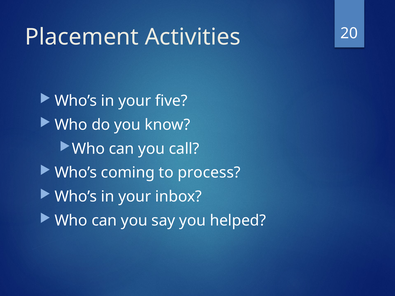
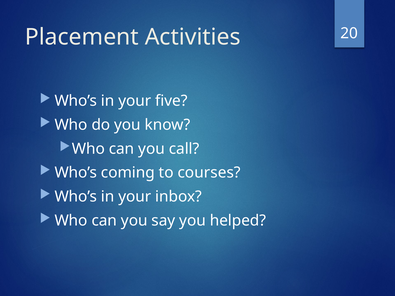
process: process -> courses (209, 173)
